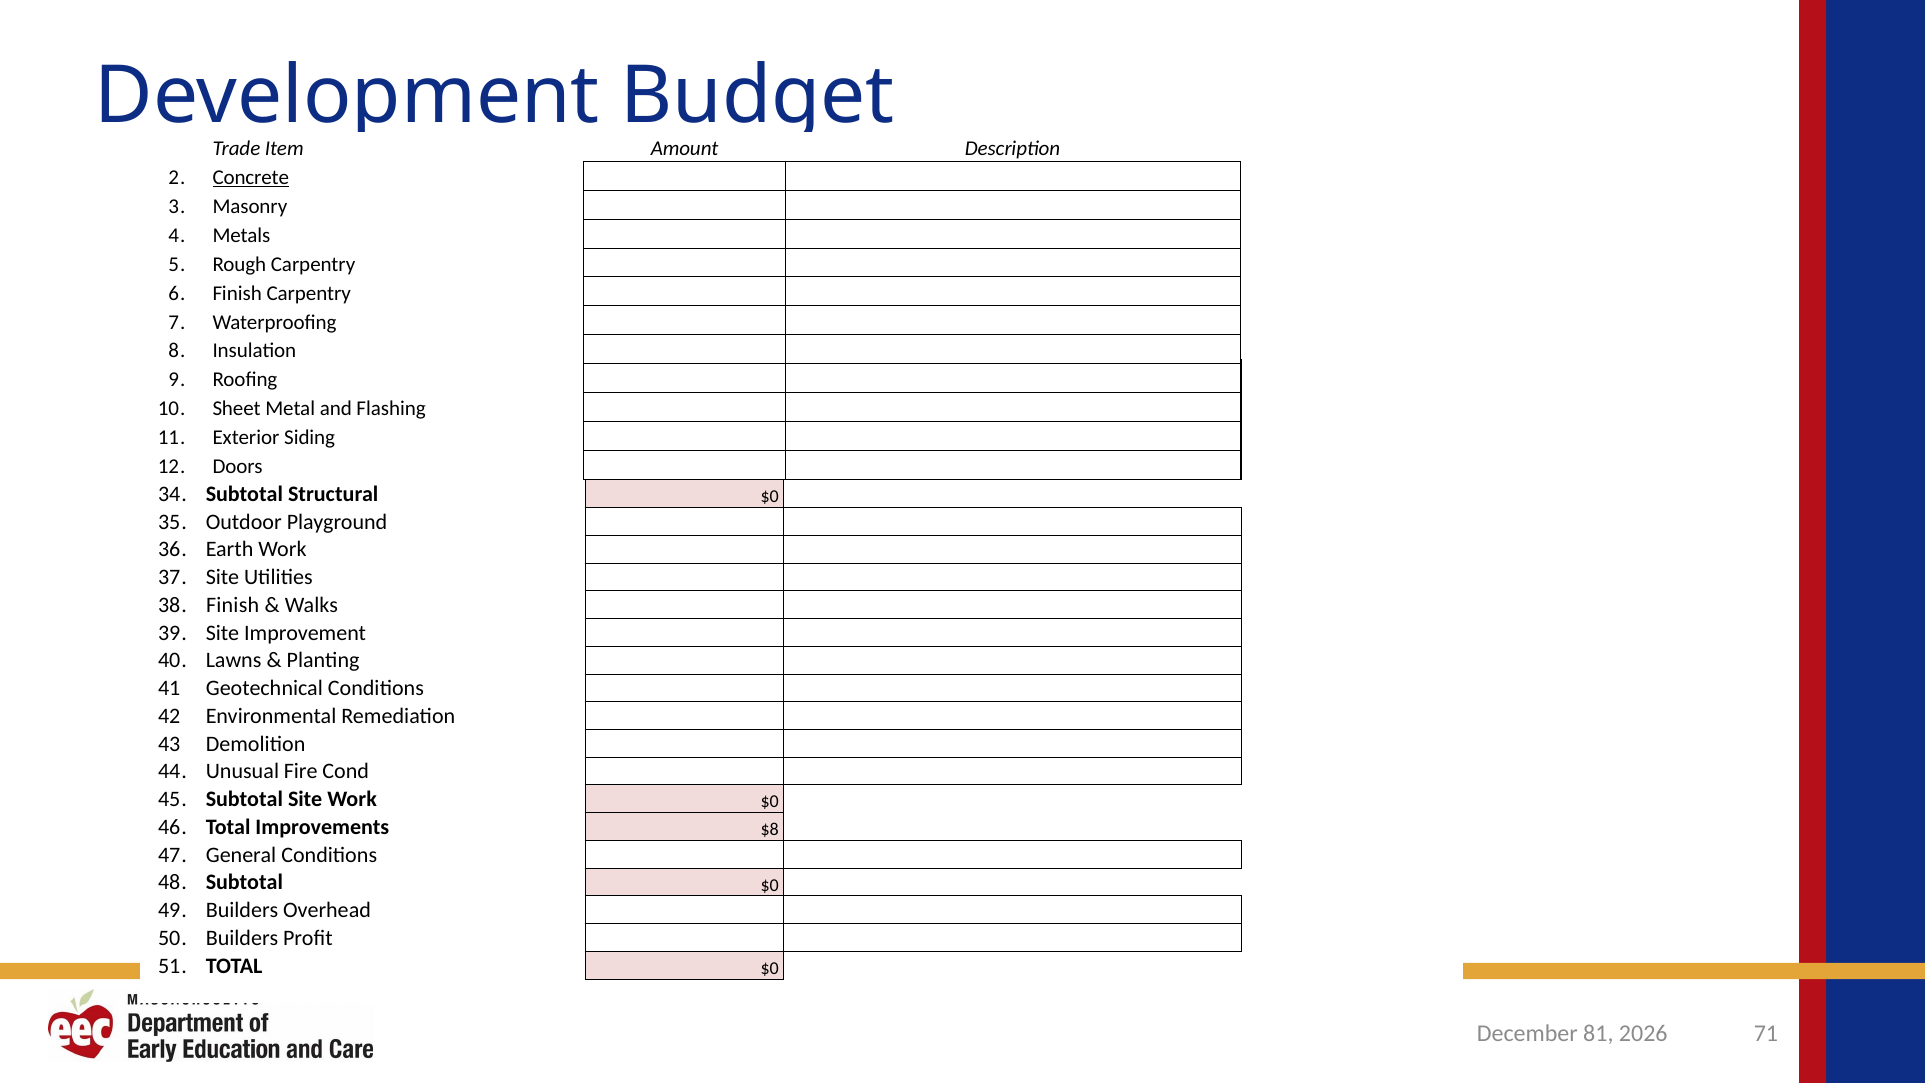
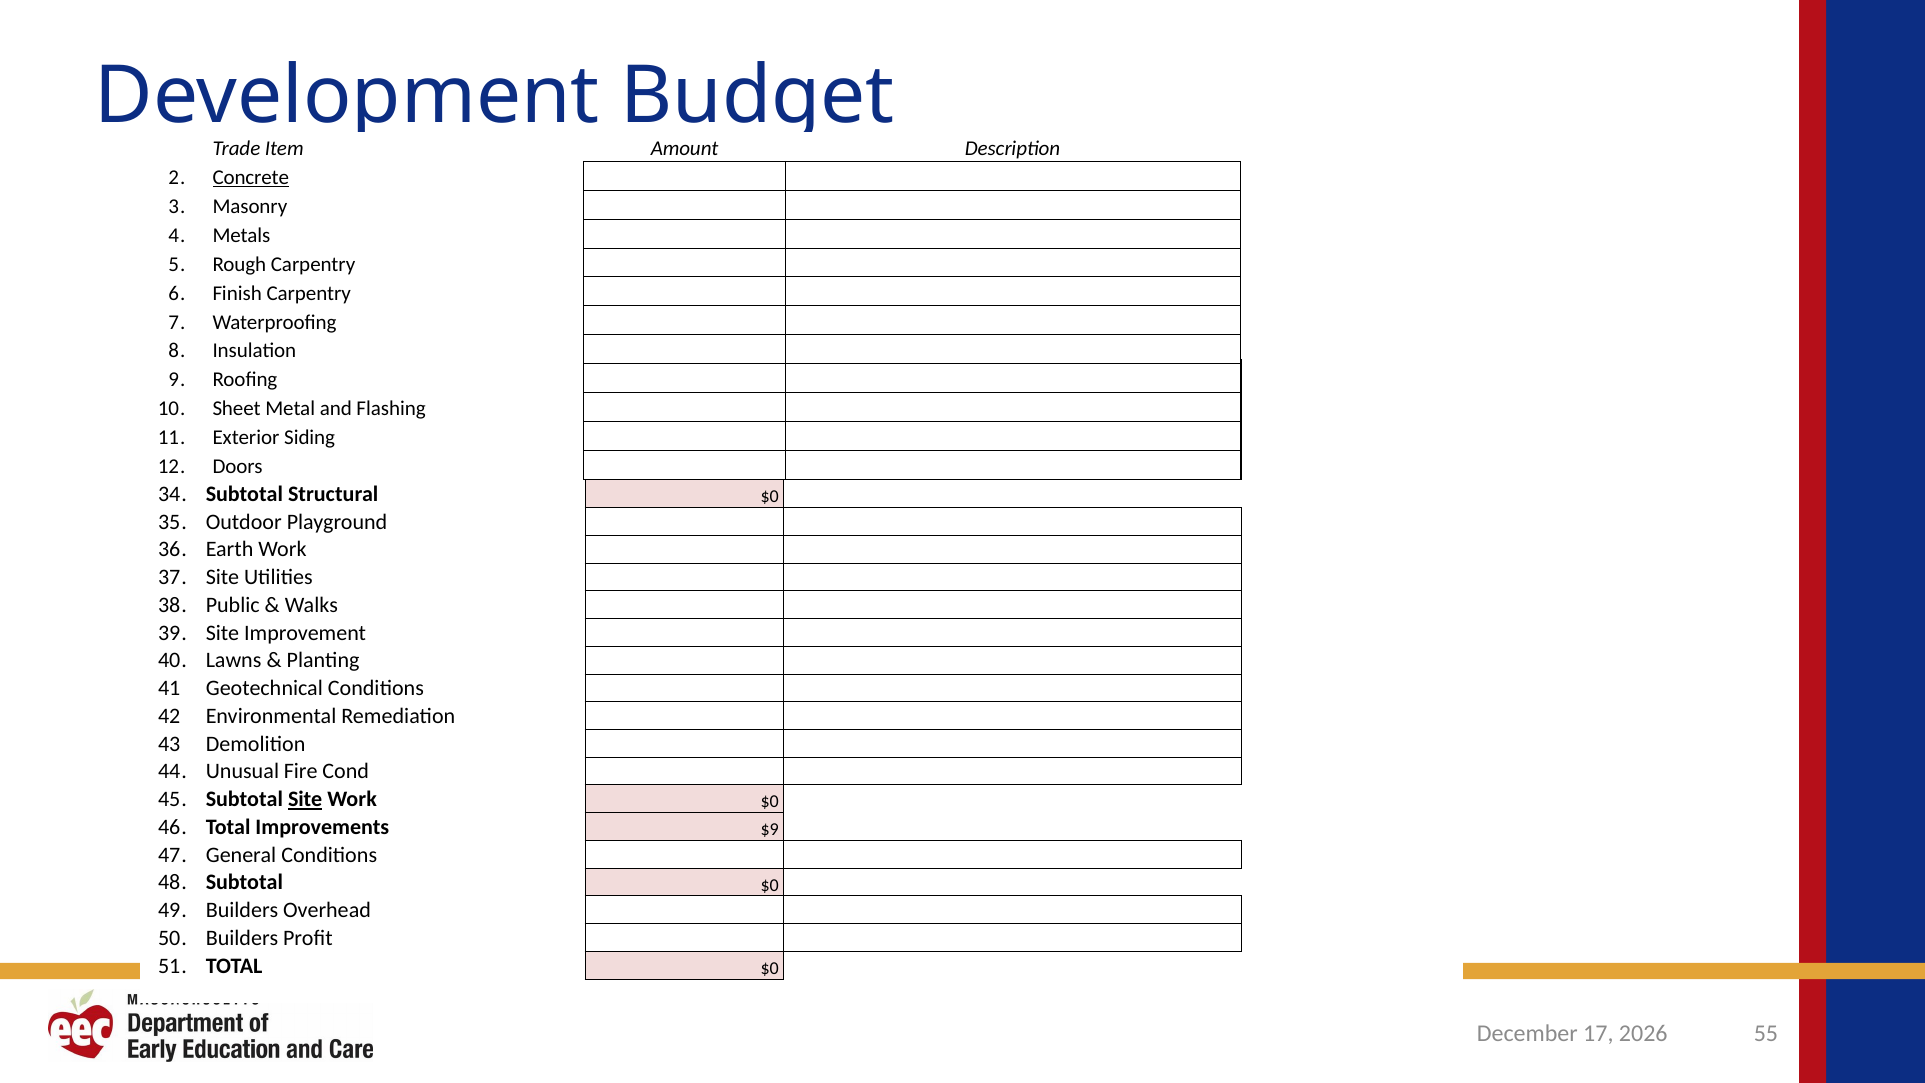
38 Finish: Finish -> Public (233, 605)
Site underline: none -> present (305, 799)
$8: $8 -> $9 (770, 829)
81: 81 -> 17 (1598, 1034)
71: 71 -> 55 (1766, 1034)
